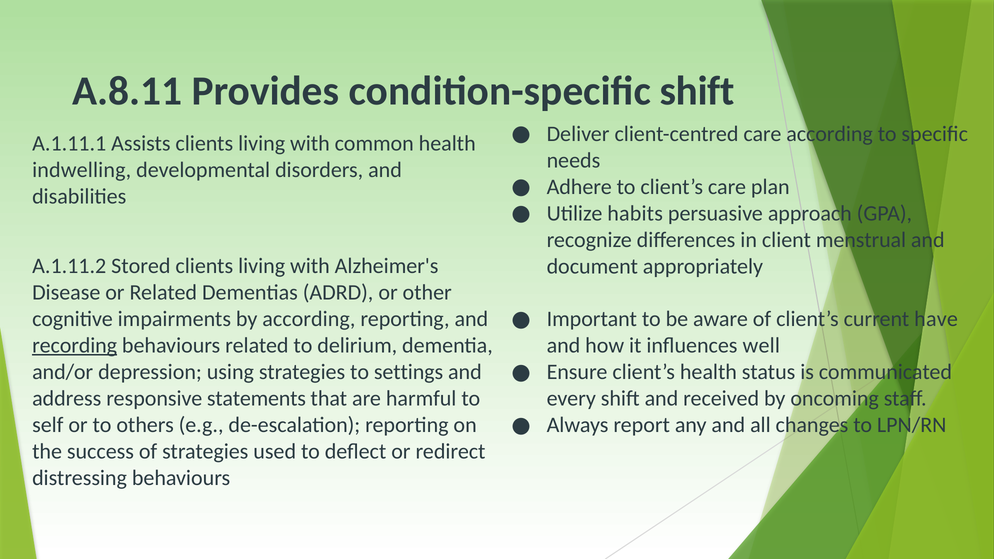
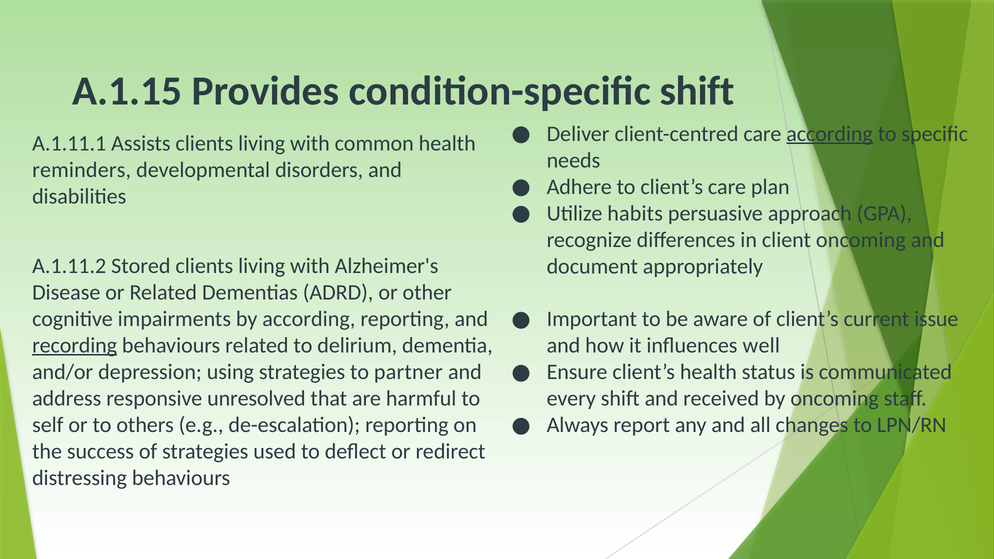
A.8.11: A.8.11 -> A.1.15 (127, 91)
according underline: none -> present (830, 134)
indwelling: indwelling -> reminders (82, 170)
client menstrual: menstrual -> oncoming (861, 240)
have: have -> issue (936, 319)
settings: settings -> partner (408, 372)
statements: statements -> unresolved (256, 398)
